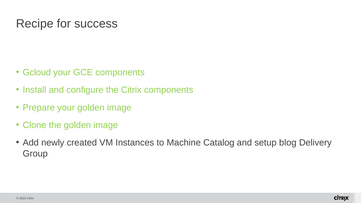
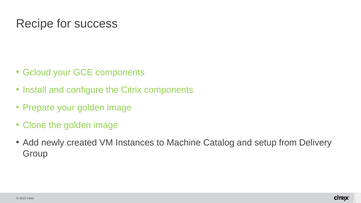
blog: blog -> from (288, 143)
